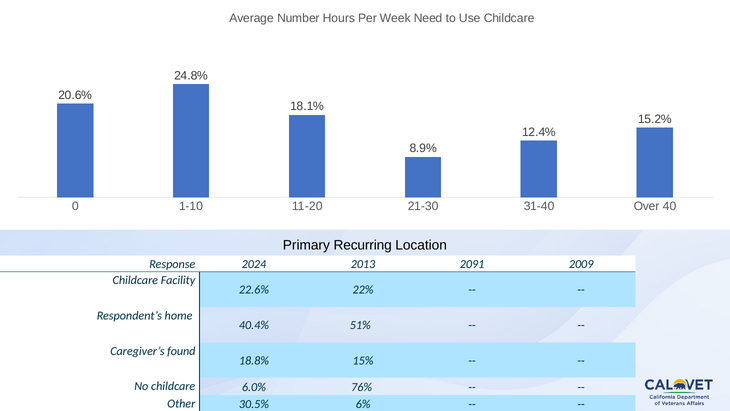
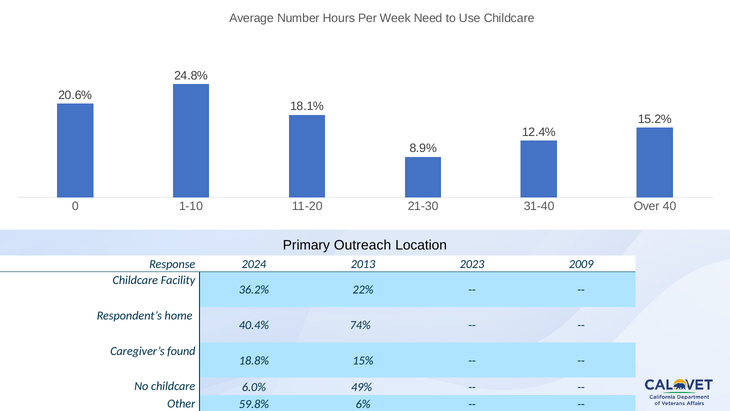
Recurring: Recurring -> Outreach (363, 245)
2091: 2091 -> 2023 (472, 264)
22.6%: 22.6% -> 36.2% (254, 290)
51%: 51% -> 74% (360, 325)
76%: 76% -> 49% (362, 387)
30.5%: 30.5% -> 59.8% (254, 404)
